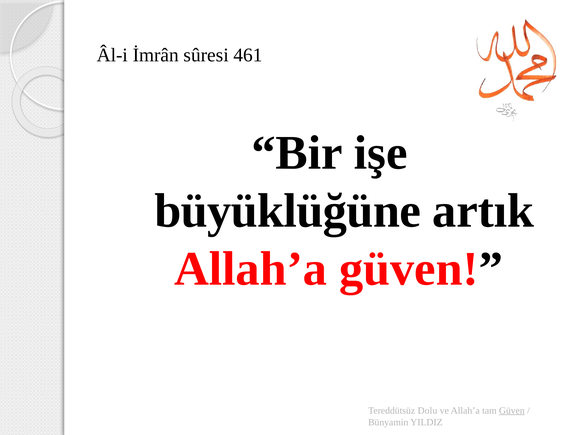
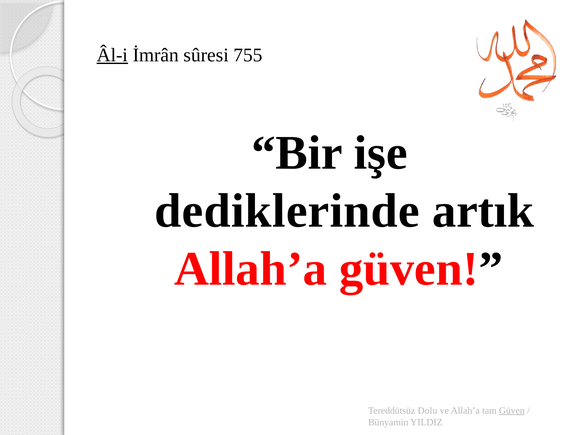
Âl-i underline: none -> present (112, 55)
461: 461 -> 755 (248, 55)
büyüklüğüne: büyüklüğüne -> dediklerinde (287, 211)
